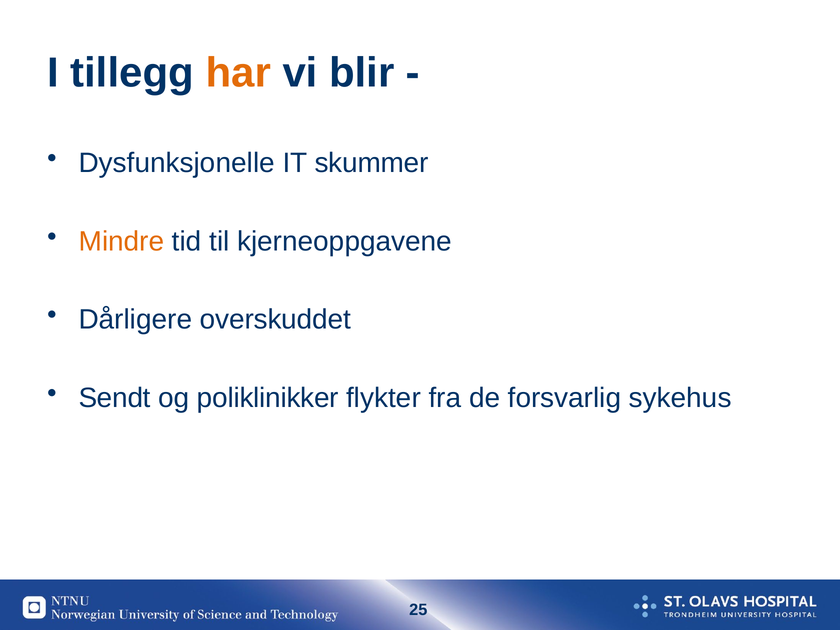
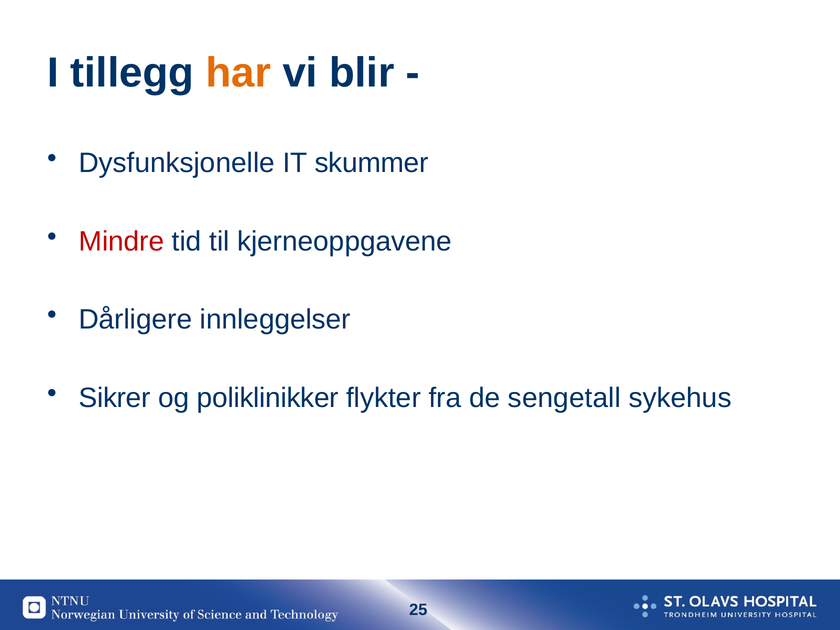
Mindre colour: orange -> red (121, 241)
overskuddet: overskuddet -> innleggelser (275, 320)
Sendt: Sendt -> Sikrer (115, 398)
forsvarlig: forsvarlig -> sengetall (564, 398)
